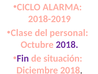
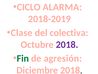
personal: personal -> colectiva (69, 33)
Fin colour: purple -> green (23, 58)
situación: situación -> agresión (63, 58)
